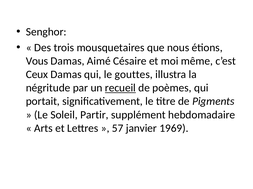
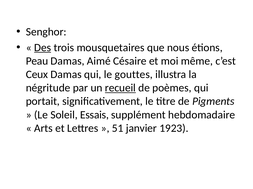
Des underline: none -> present (43, 48)
Vous: Vous -> Peau (37, 61)
Partir: Partir -> Essais (94, 115)
57: 57 -> 51 (118, 129)
1969: 1969 -> 1923 (174, 129)
